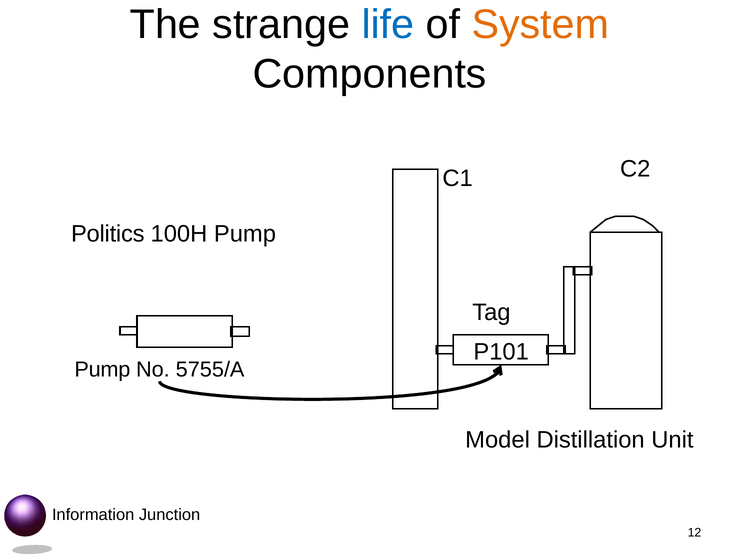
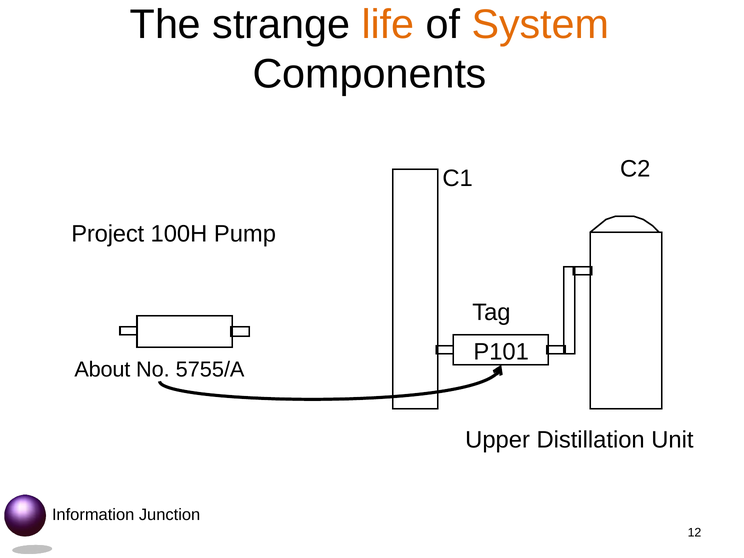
life colour: blue -> orange (388, 25)
Politics: Politics -> Project (108, 234)
Pump: Pump -> About (102, 370)
Model: Model -> Upper (498, 440)
